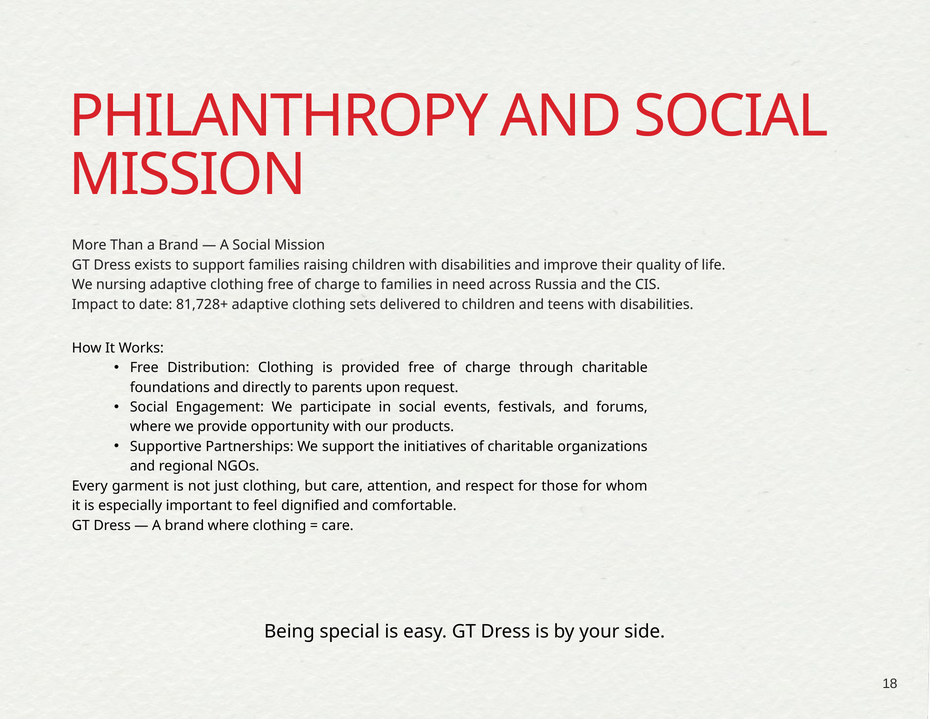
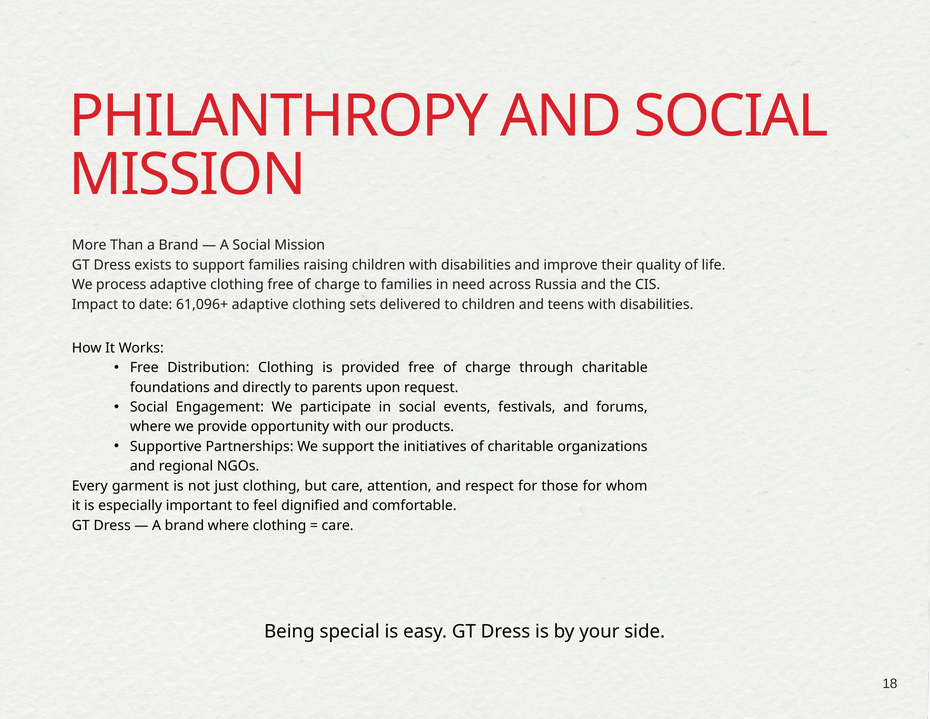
nursing: nursing -> process (121, 285)
81,728+: 81,728+ -> 61,096+ (202, 304)
